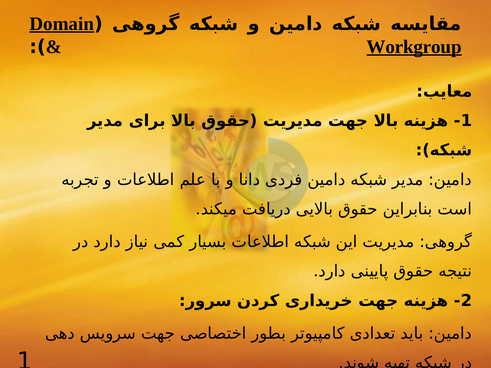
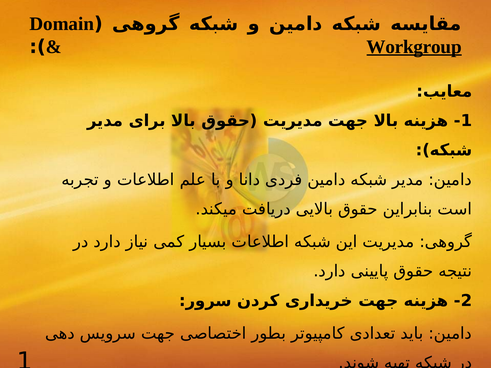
Domain underline: present -> none (62, 24)
